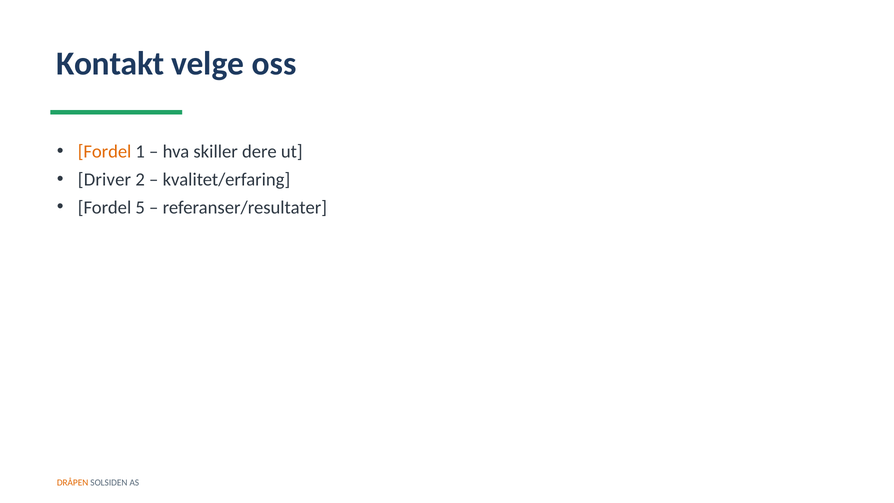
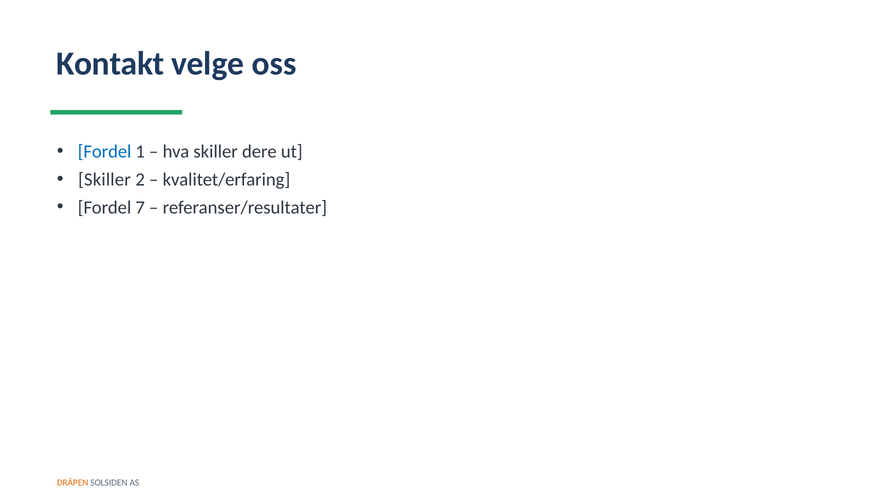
Fordel colour: orange -> blue (105, 151)
Driver: Driver -> Skiller (104, 179)
5: 5 -> 7 (140, 207)
